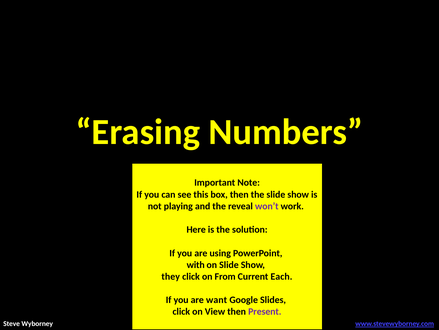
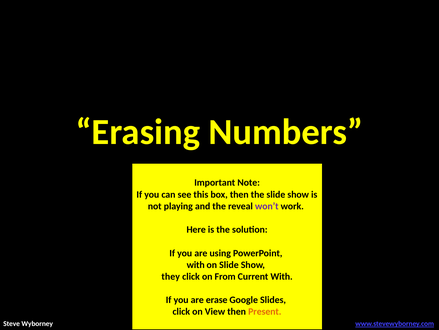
Current Each: Each -> With (282, 276)
want: want -> erase (217, 299)
Present colour: purple -> orange (265, 311)
